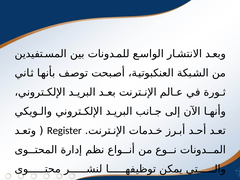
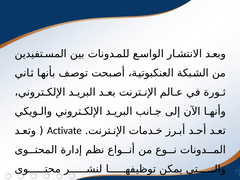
Register: Register -> Activate (64, 131)
